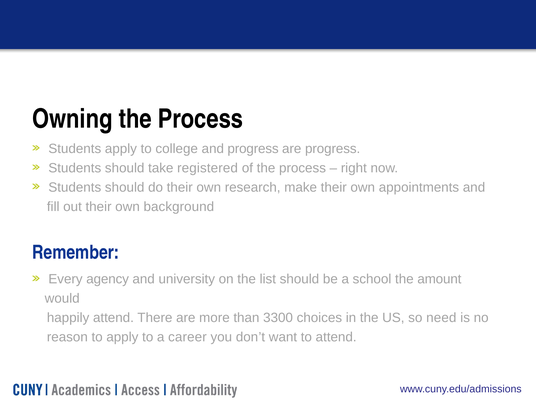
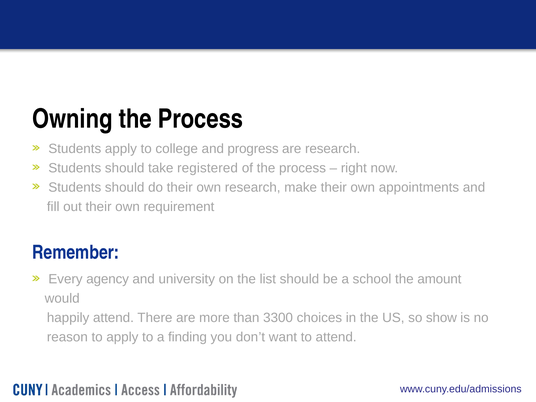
are progress: progress -> research (333, 149)
background: background -> requirement (179, 207)
need: need -> show (441, 318)
career: career -> finding (188, 337)
